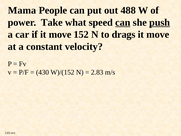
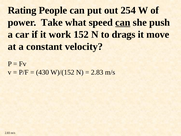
Mama: Mama -> Rating (22, 10)
488: 488 -> 254 (128, 10)
push underline: present -> none (160, 22)
if it move: move -> work (60, 34)
